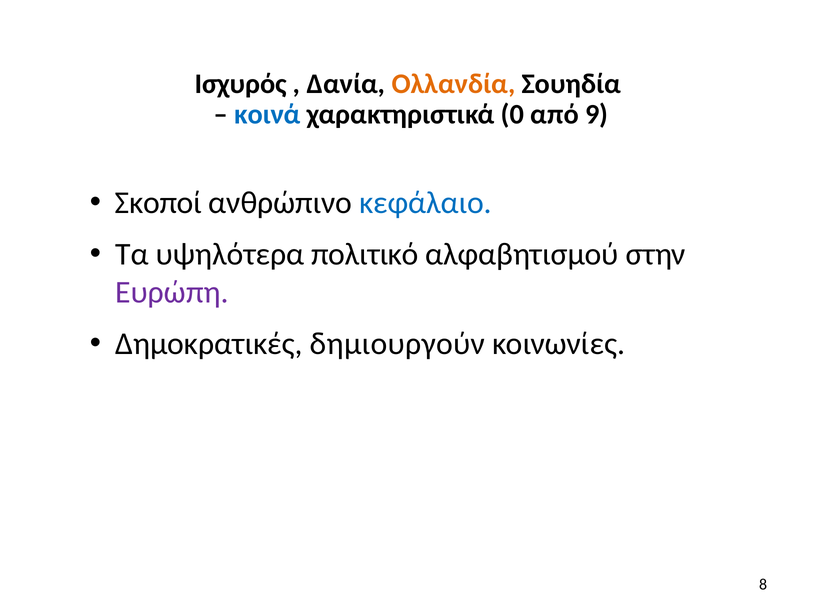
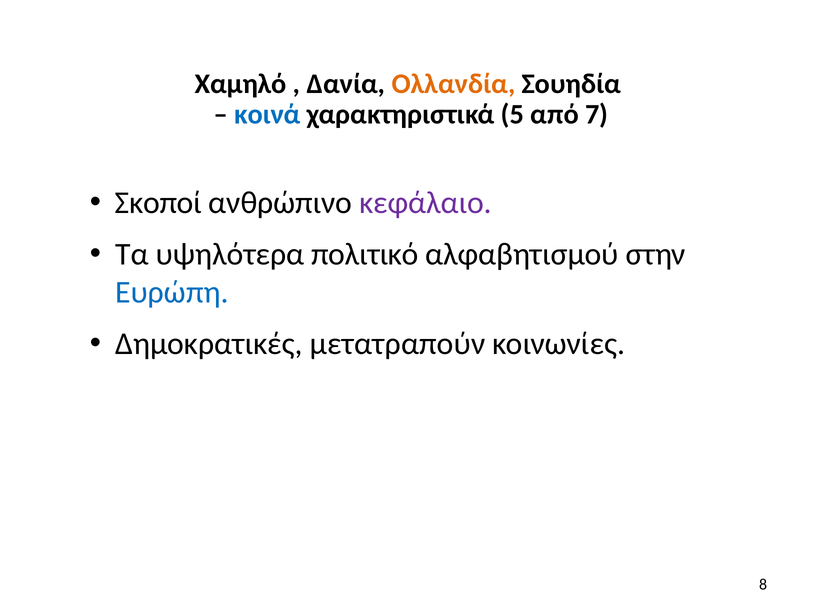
Ισχυρός: Ισχυρός -> Χαμηλό (241, 84)
0: 0 -> 5 (512, 114)
9: 9 -> 7 (597, 114)
κεφάλαιο colour: blue -> purple (425, 203)
Ευρώπη colour: purple -> blue (172, 292)
δημιουργούν: δημιουργούν -> μετατραπούν (397, 344)
